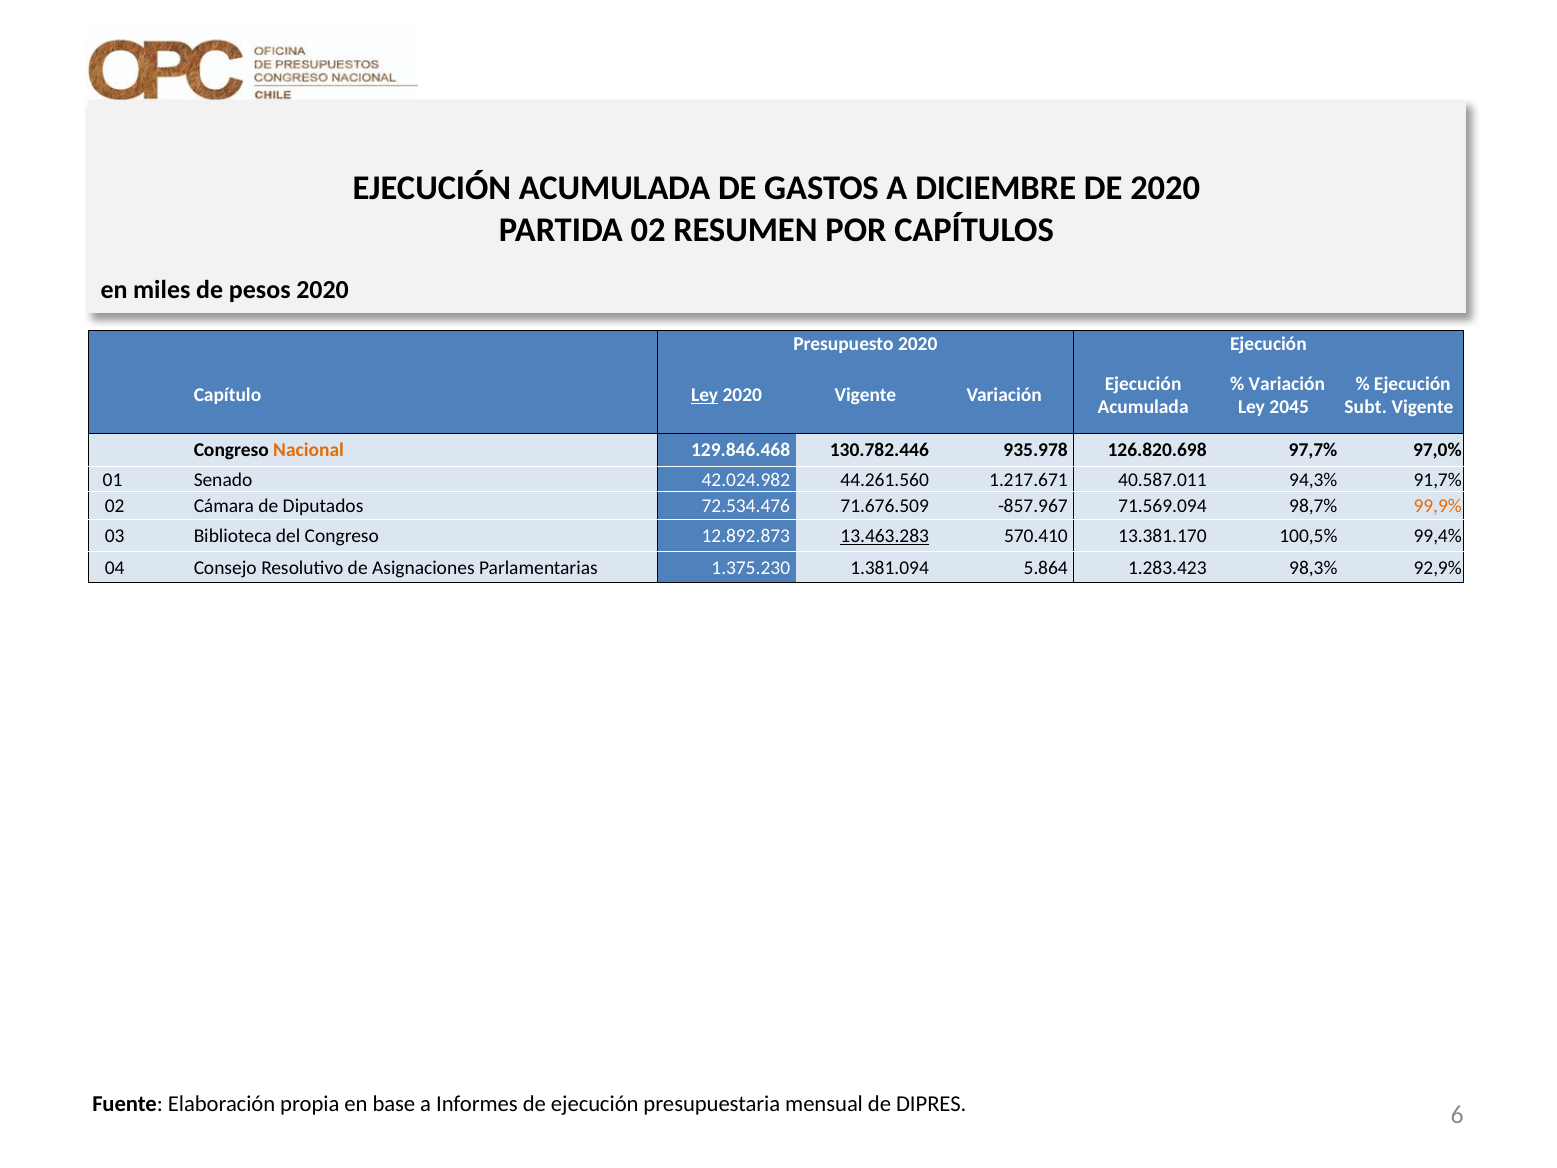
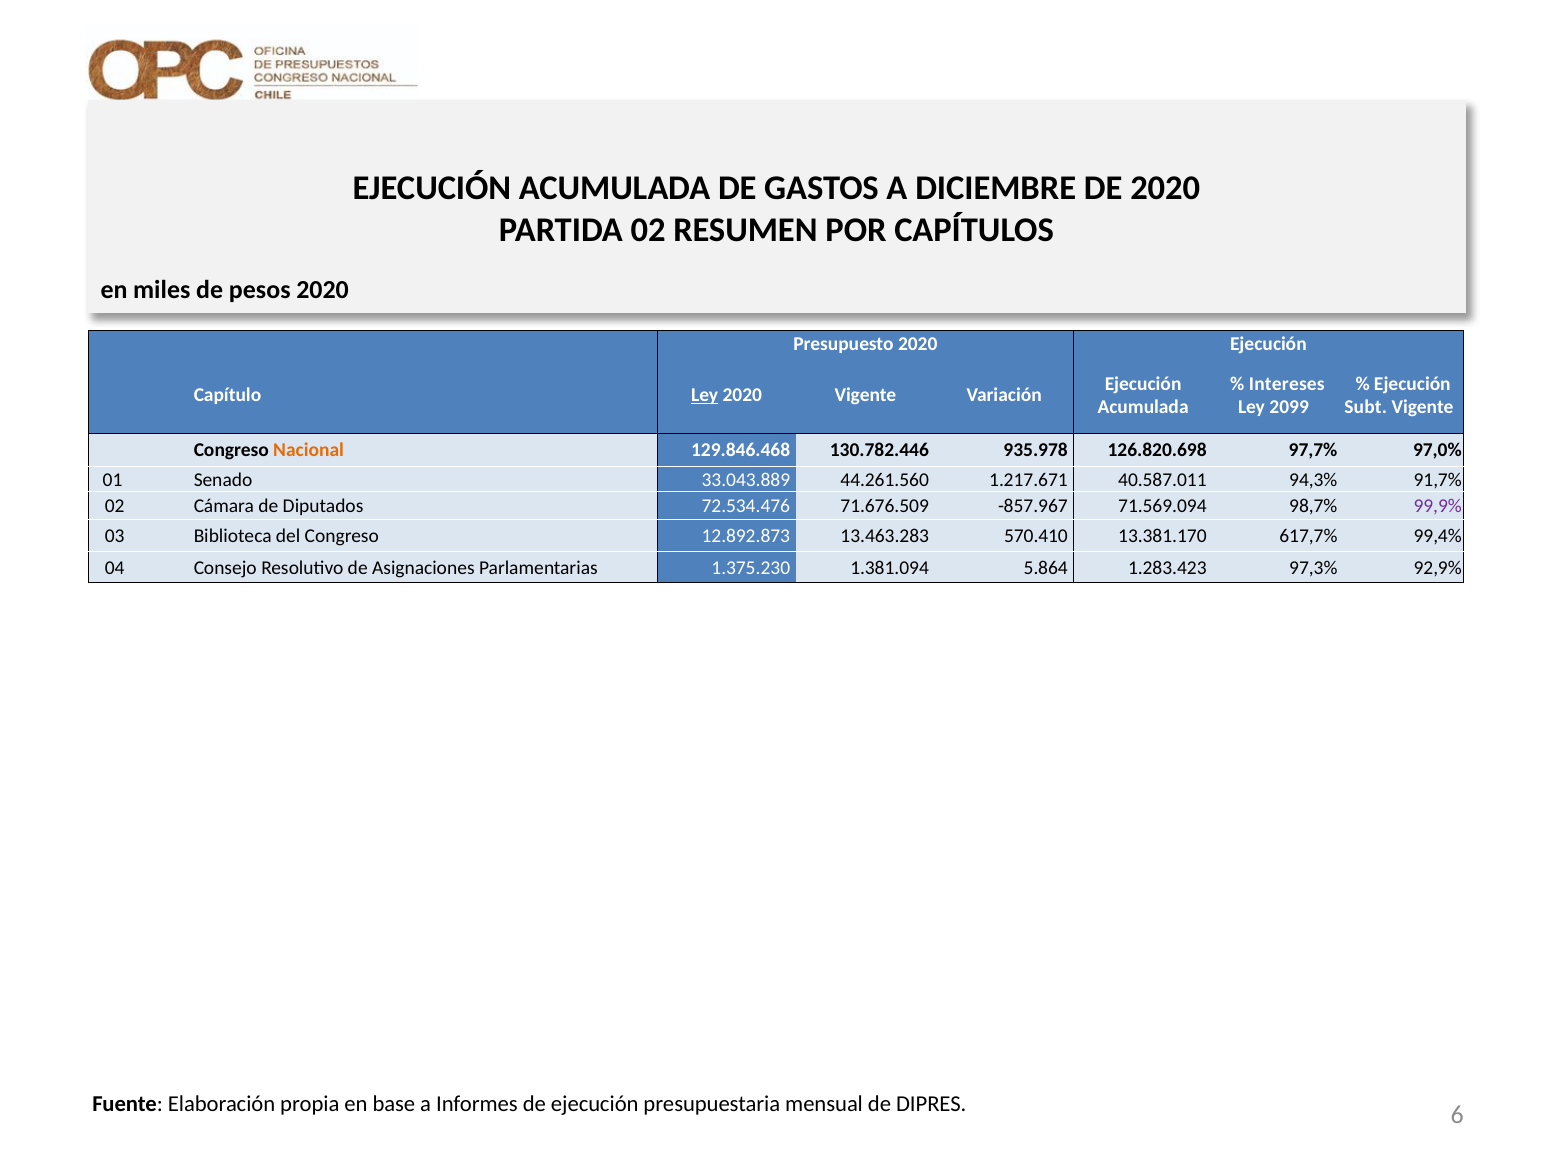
Variación: Variación -> Intereses (1287, 383)
2045: 2045 -> 2099 (1289, 407)
42.024.982: 42.024.982 -> 33.043.889 (746, 479)
99,9% colour: orange -> purple (1438, 506)
13.463.283 underline: present -> none (885, 536)
100,5%: 100,5% -> 617,7% (1308, 536)
98,3%: 98,3% -> 97,3% (1313, 568)
